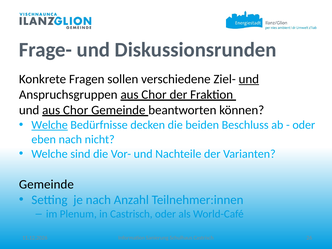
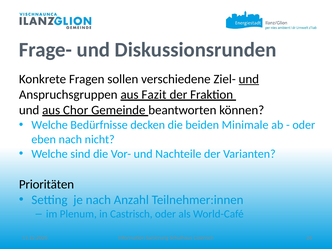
Anspruchsgruppen aus Chor: Chor -> Fazit (154, 95)
Welche underline: present -> none (50, 125)
Beschluss: Beschluss -> Minimale (245, 125)
Gemeinde: Gemeinde -> Prioritäten (47, 184)
